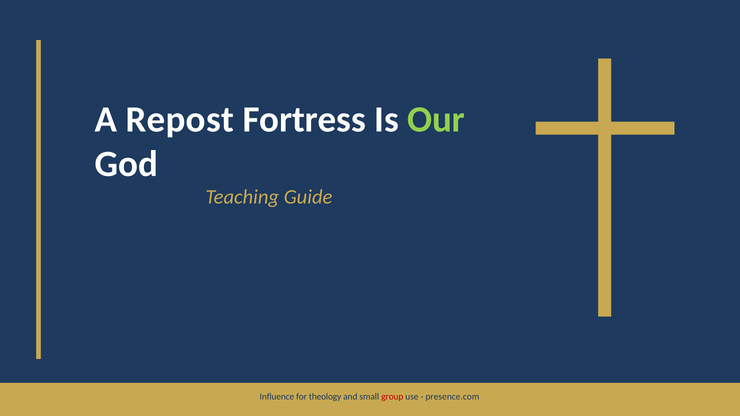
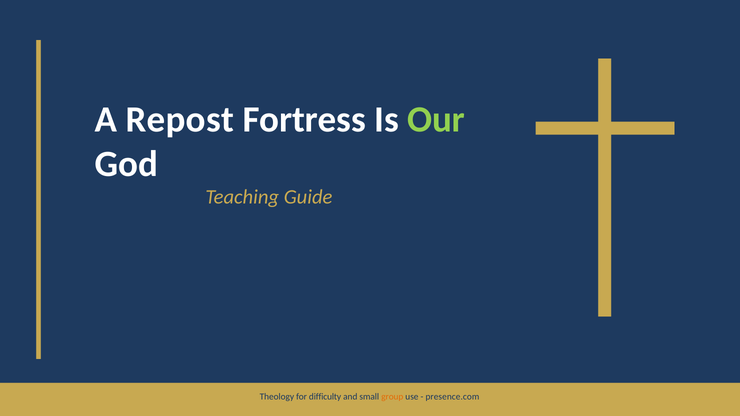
Influence: Influence -> Theology (277, 397)
theology: theology -> difficulty (325, 397)
group colour: red -> orange (392, 397)
